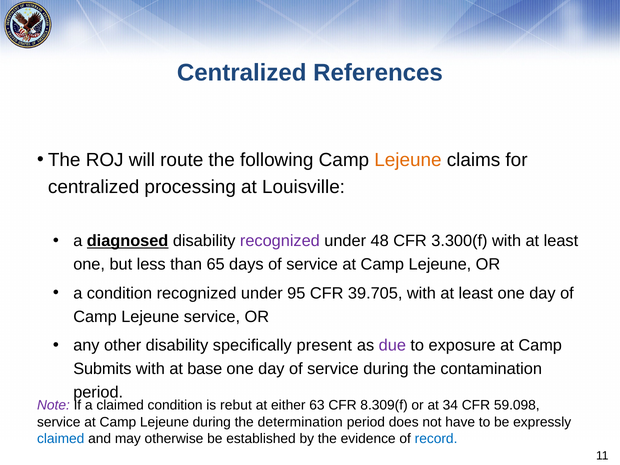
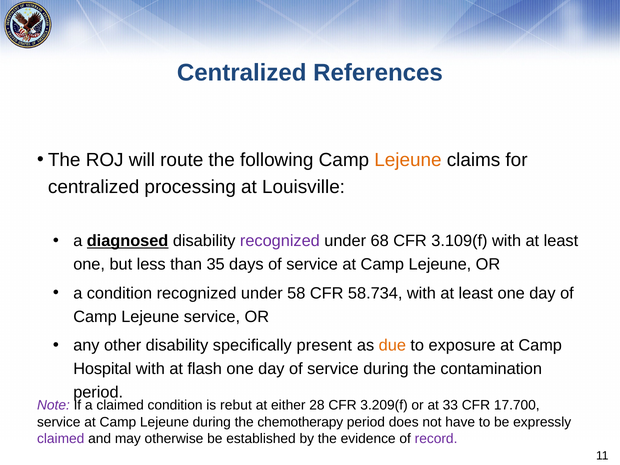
48: 48 -> 68 (380, 241)
3.300(f: 3.300(f -> 3.109(f (459, 241)
65: 65 -> 35 (216, 264)
95: 95 -> 58 (296, 293)
39.705: 39.705 -> 58.734 (375, 293)
due colour: purple -> orange (392, 345)
Submits: Submits -> Hospital (102, 369)
base: base -> flash (205, 369)
63: 63 -> 28 (317, 405)
8.309(f: 8.309(f -> 3.209(f (384, 405)
34: 34 -> 33 (450, 405)
59.098: 59.098 -> 17.700 (517, 405)
determination: determination -> chemotherapy (300, 422)
claimed colour: blue -> purple (61, 438)
record colour: blue -> purple (436, 438)
